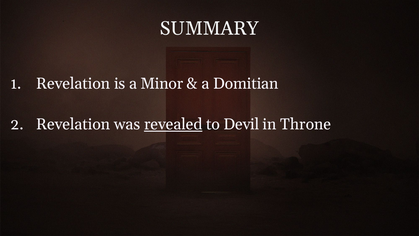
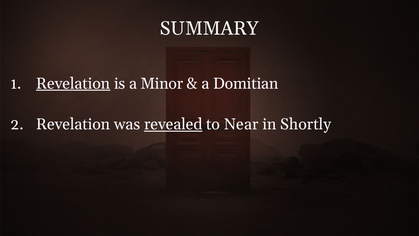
Revelation underline: none -> present (73, 83)
Devil: Devil -> Near (241, 124)
Throne: Throne -> Shortly (306, 124)
